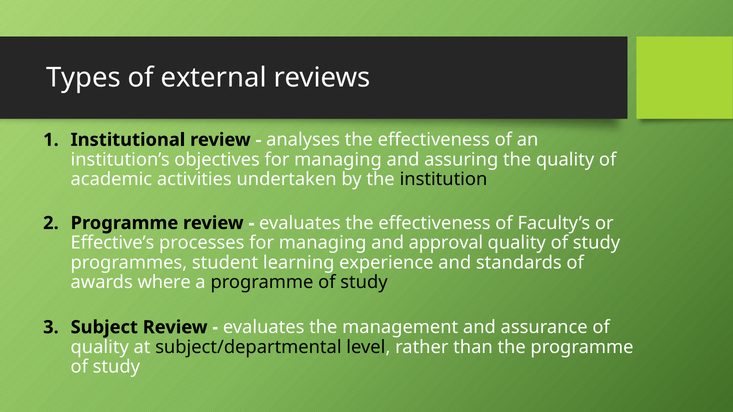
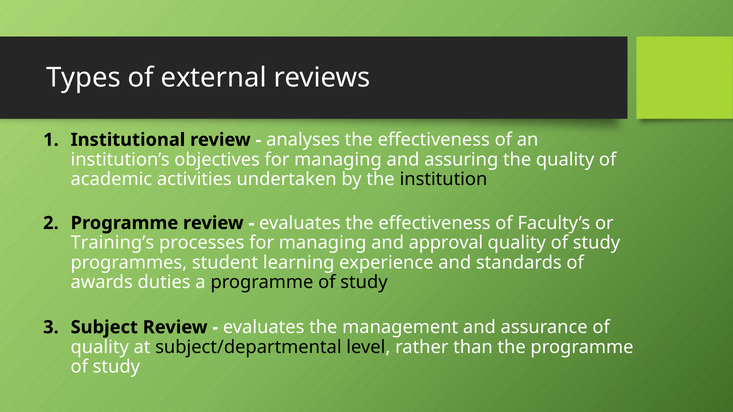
Effective’s: Effective’s -> Training’s (112, 243)
where: where -> duties (164, 283)
